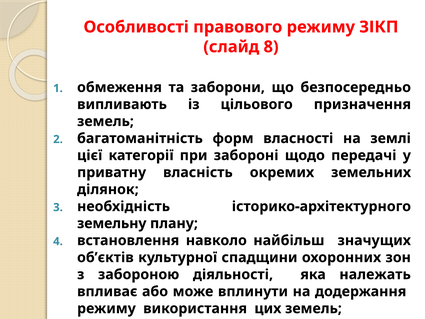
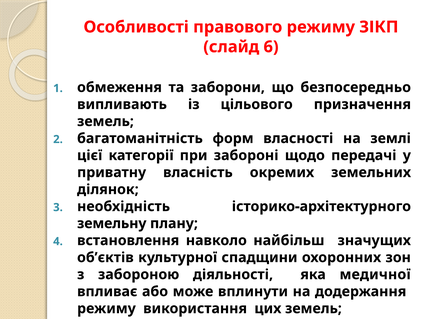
8: 8 -> 6 (271, 47)
належать: належать -> медичної (375, 274)
